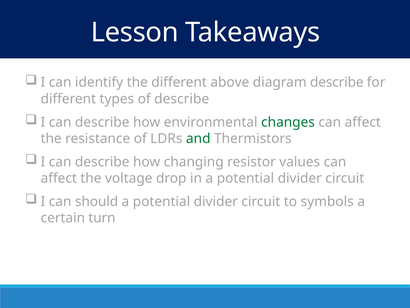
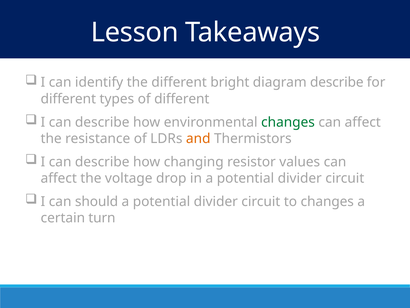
above: above -> bright (230, 82)
of describe: describe -> different (182, 99)
and colour: green -> orange (198, 138)
to symbols: symbols -> changes (327, 201)
